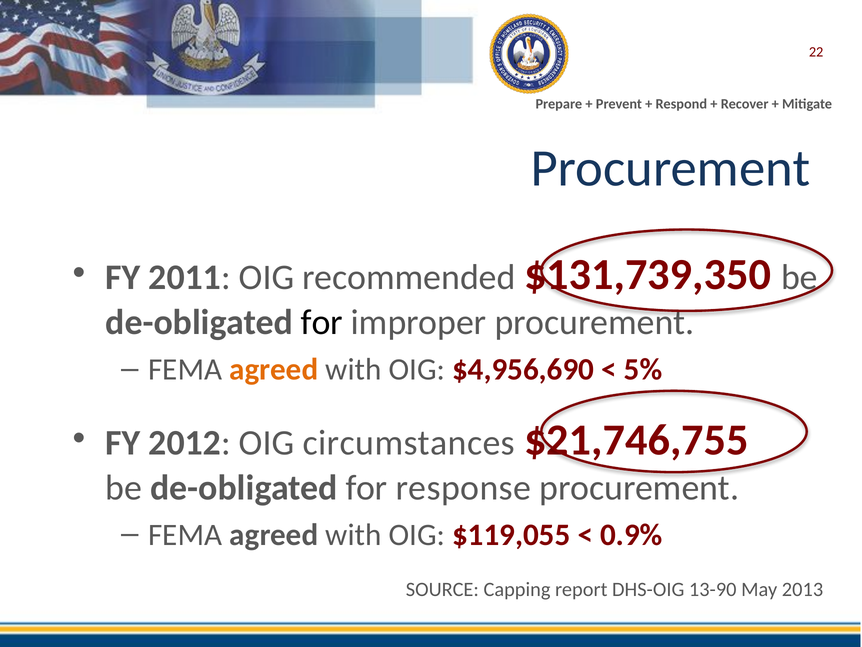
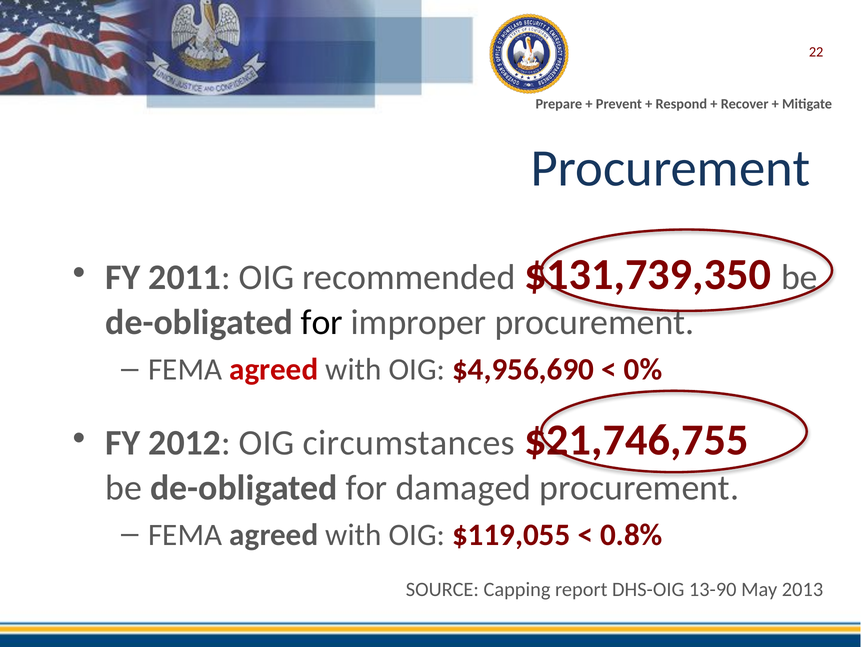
agreed colour: orange -> red (274, 369)
5%: 5% -> 0% (643, 369)
response: response -> damaged (463, 487)
0.9%: 0.9% -> 0.8% (631, 534)
